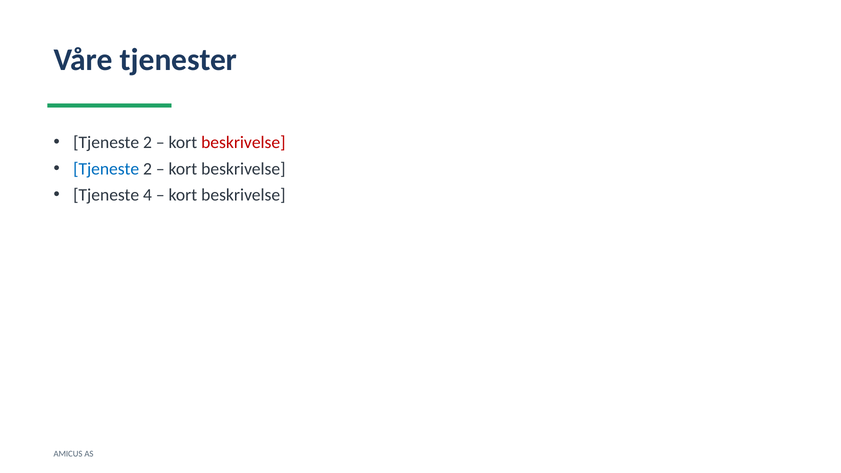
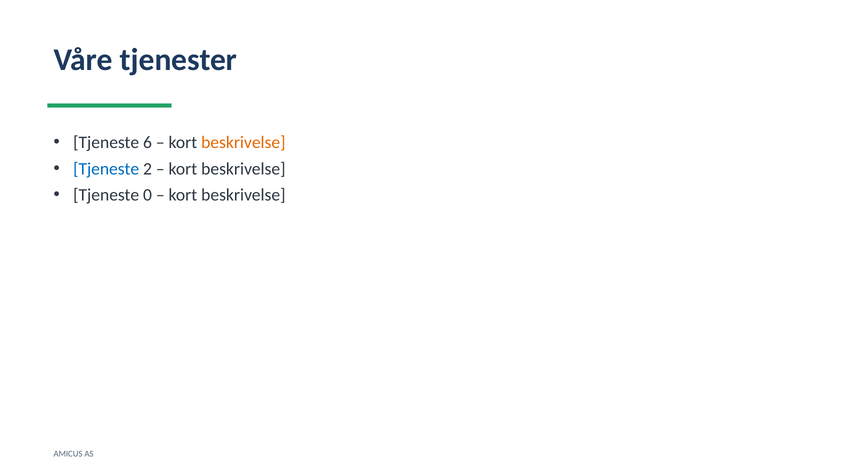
2: 2 -> 6 (147, 142)
beskrivelse colour: red -> orange (243, 142)
4: 4 -> 0 (147, 195)
